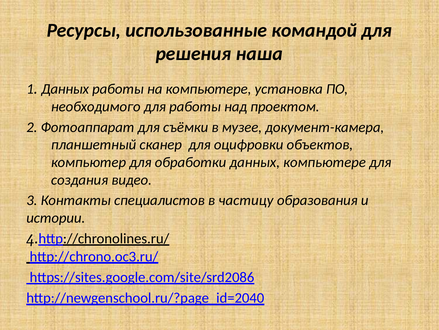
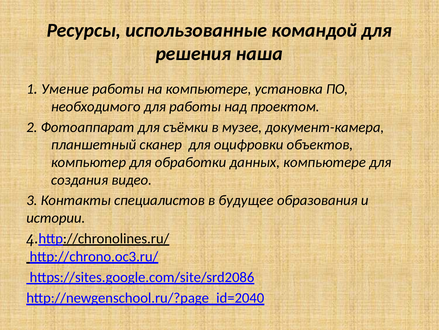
Данных: Данных -> Умение (65, 89)
частицу: частицу -> будущее (246, 200)
